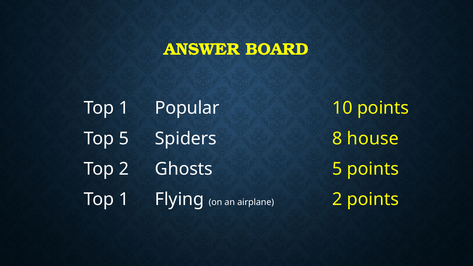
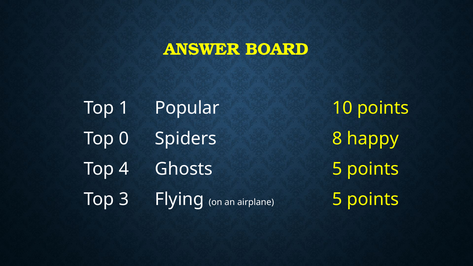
Top 5: 5 -> 0 (124, 139)
house: house -> happy (373, 139)
Top 2: 2 -> 4 (124, 169)
1: 1 -> 3 (124, 199)
airplane 2: 2 -> 5 (337, 199)
